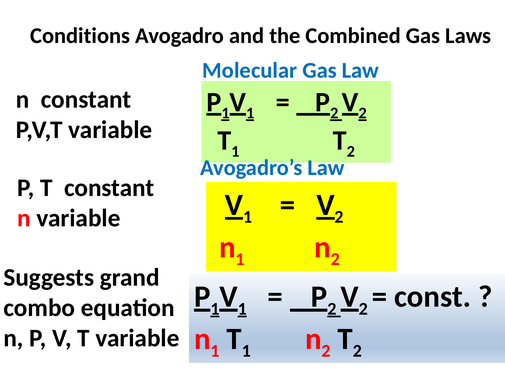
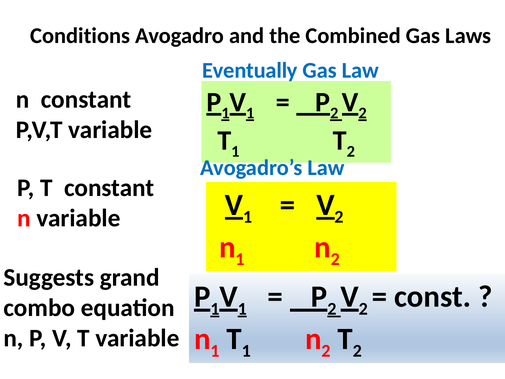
Molecular: Molecular -> Eventually (250, 70)
